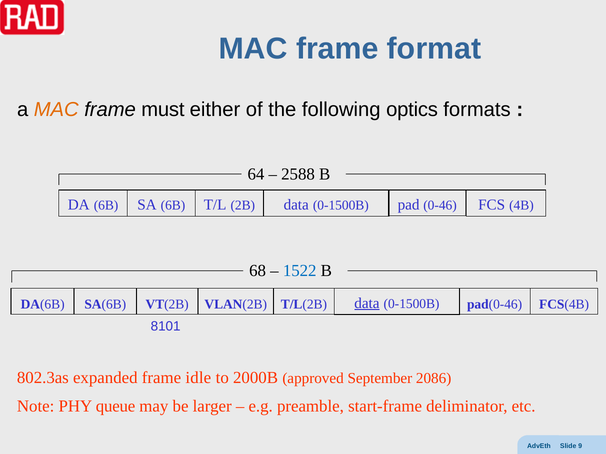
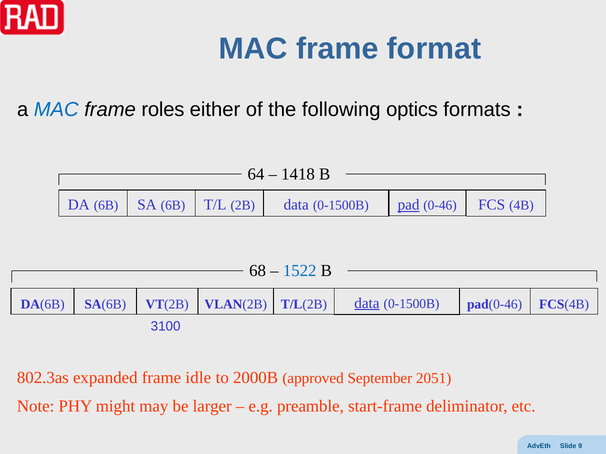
MAC colour: orange -> blue (56, 110)
must: must -> roles (163, 110)
2588: 2588 -> 1418 (298, 174)
pad underline: none -> present (409, 205)
8101: 8101 -> 3100 (166, 327)
2086: 2086 -> 2051 (434, 378)
queue: queue -> might (115, 406)
